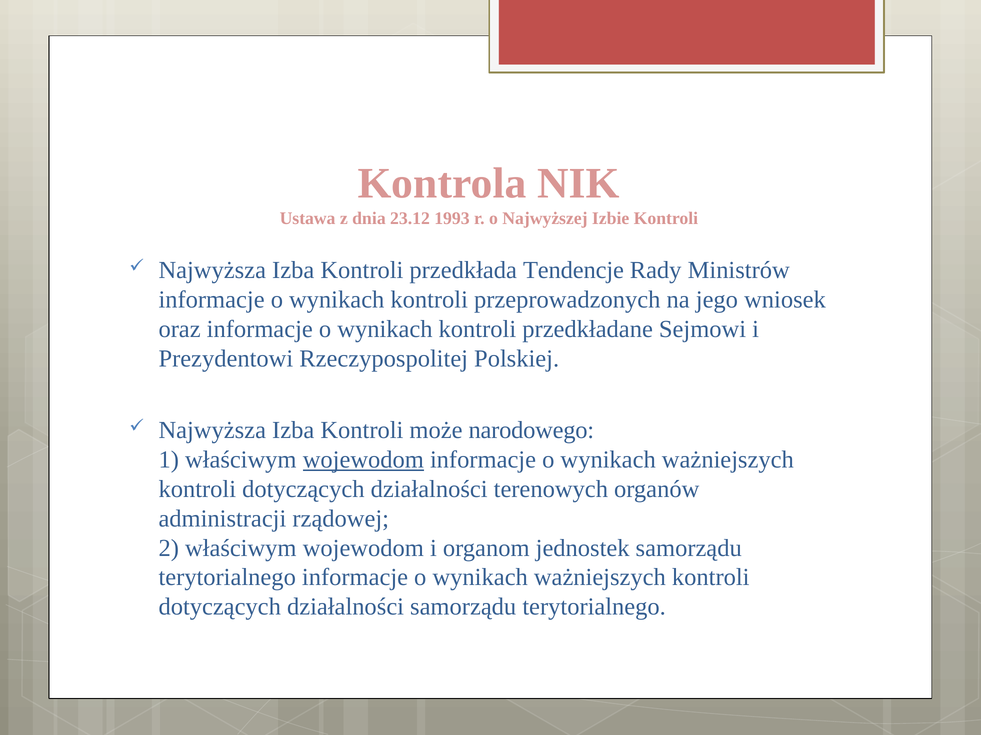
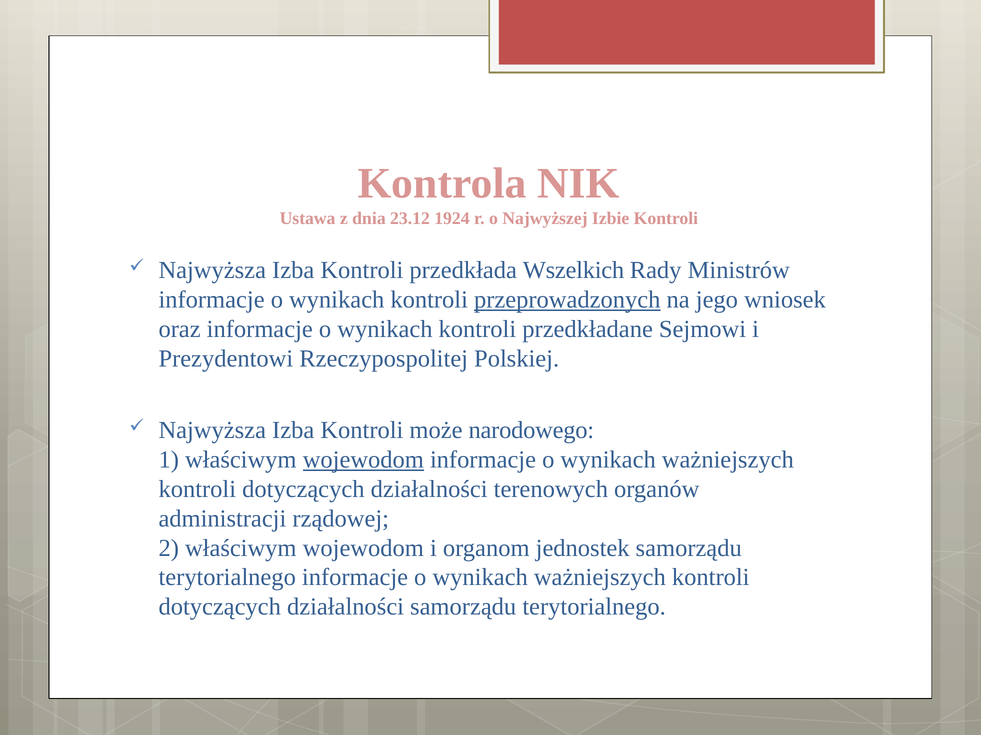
1993: 1993 -> 1924 (452, 219)
Tendencje: Tendencje -> Wszelkich (574, 271)
przeprowadzonych underline: none -> present (567, 300)
